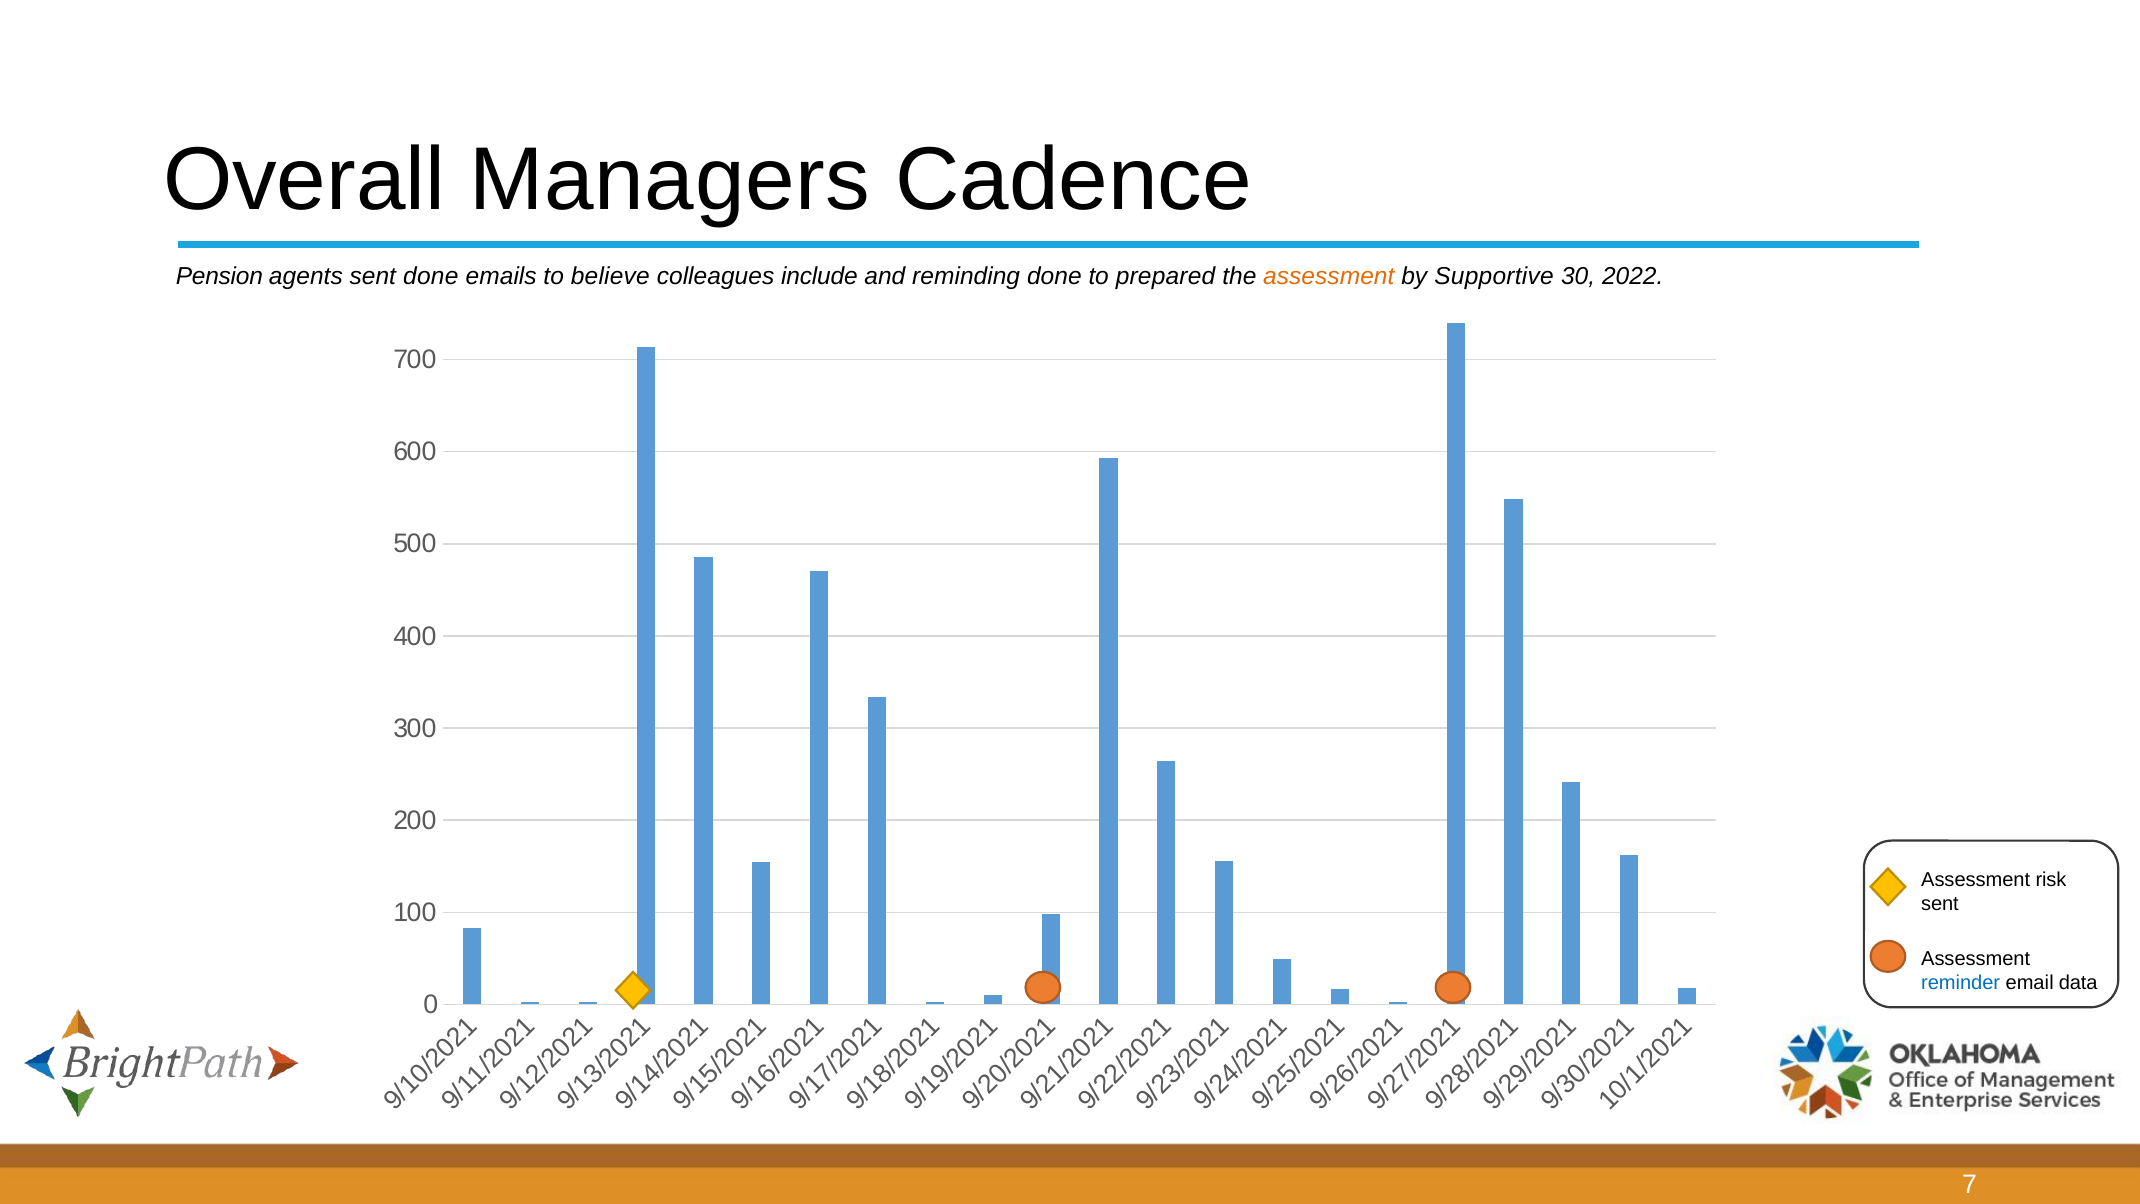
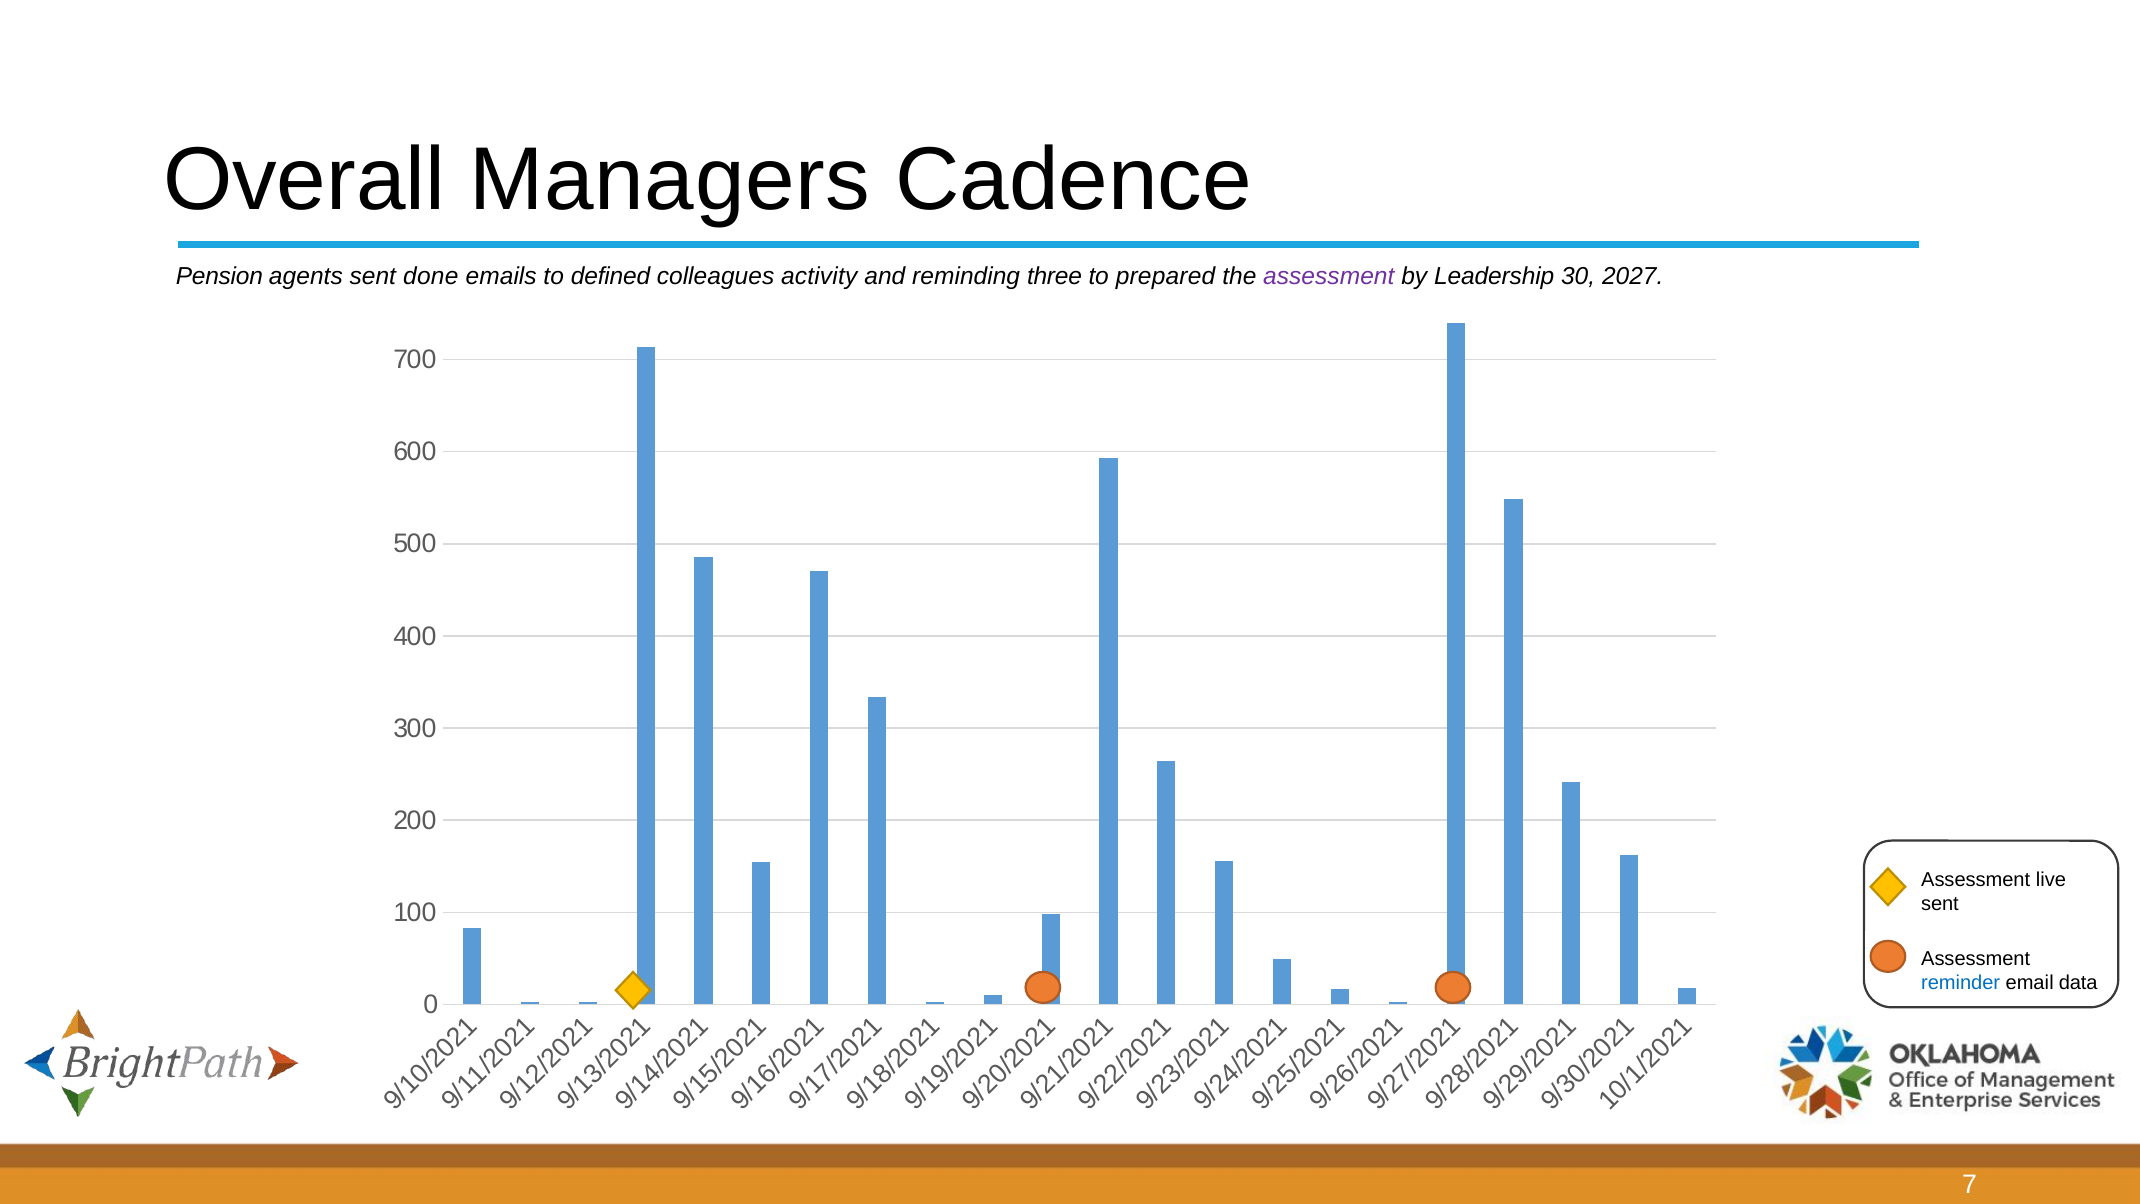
believe: believe -> defined (611, 277)
include: include -> activity (819, 277)
reminding done: done -> three (1054, 277)
assessment colour: orange -> purple (1329, 277)
Supportive: Supportive -> Leadership (1494, 277)
2022: 2022 -> 2027 (1633, 277)
risk: risk -> live (2051, 879)
